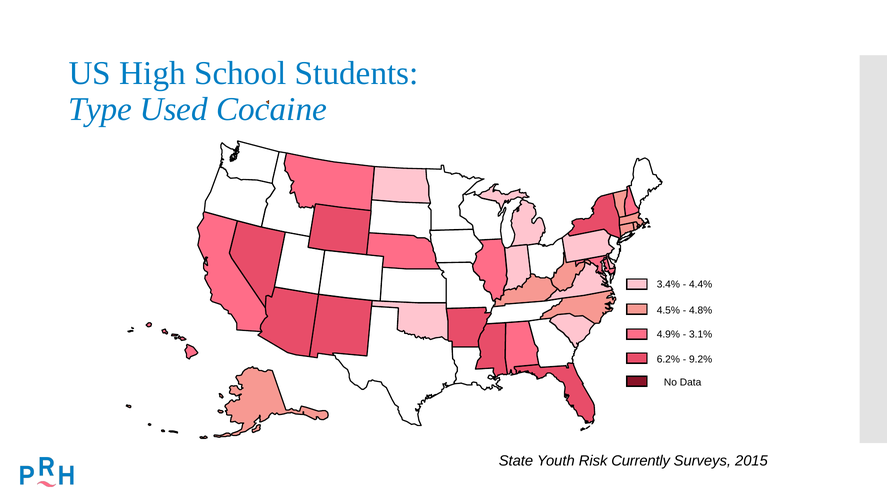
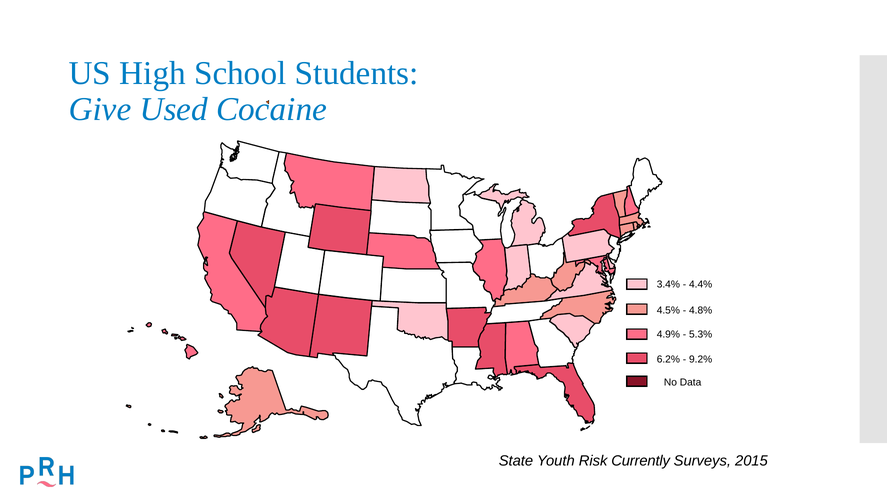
Type: Type -> Give (100, 109)
3.1%: 3.1% -> 5.3% (701, 334)
